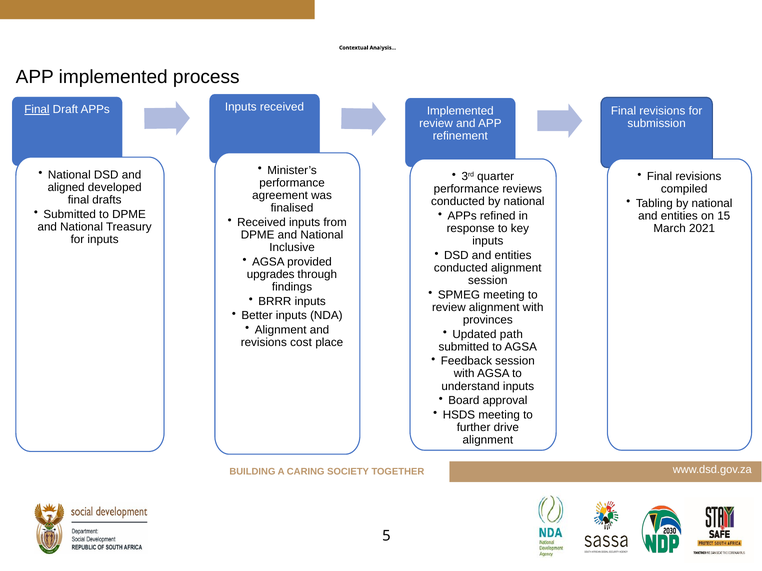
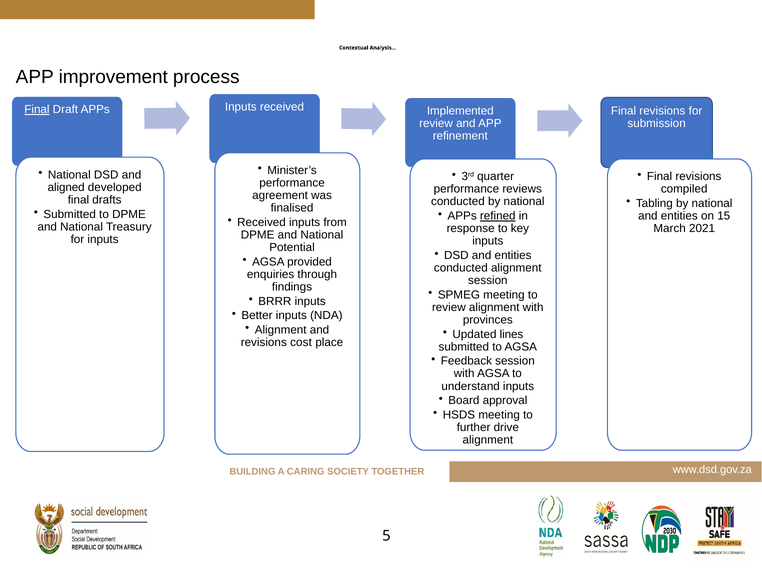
APP implemented: implemented -> improvement (113, 77)
refined underline: none -> present (498, 216)
Inclusive: Inclusive -> Potential (292, 248)
upgrades: upgrades -> enquiries (271, 275)
path: path -> lines (511, 334)
